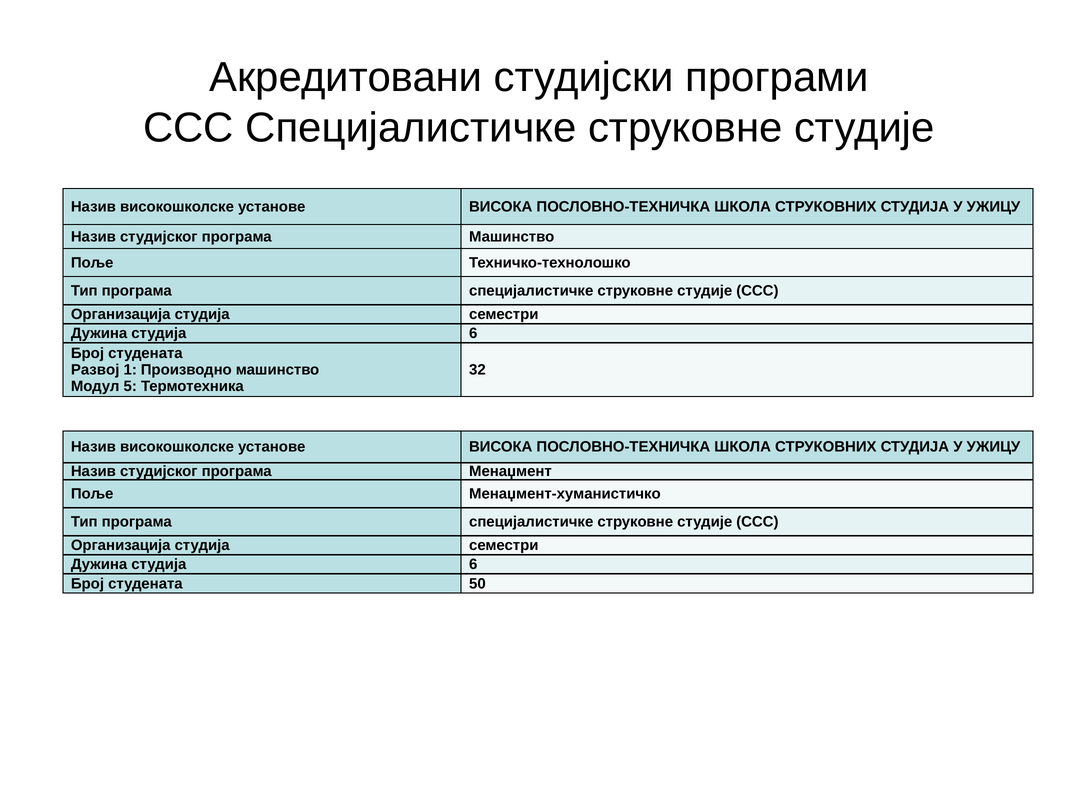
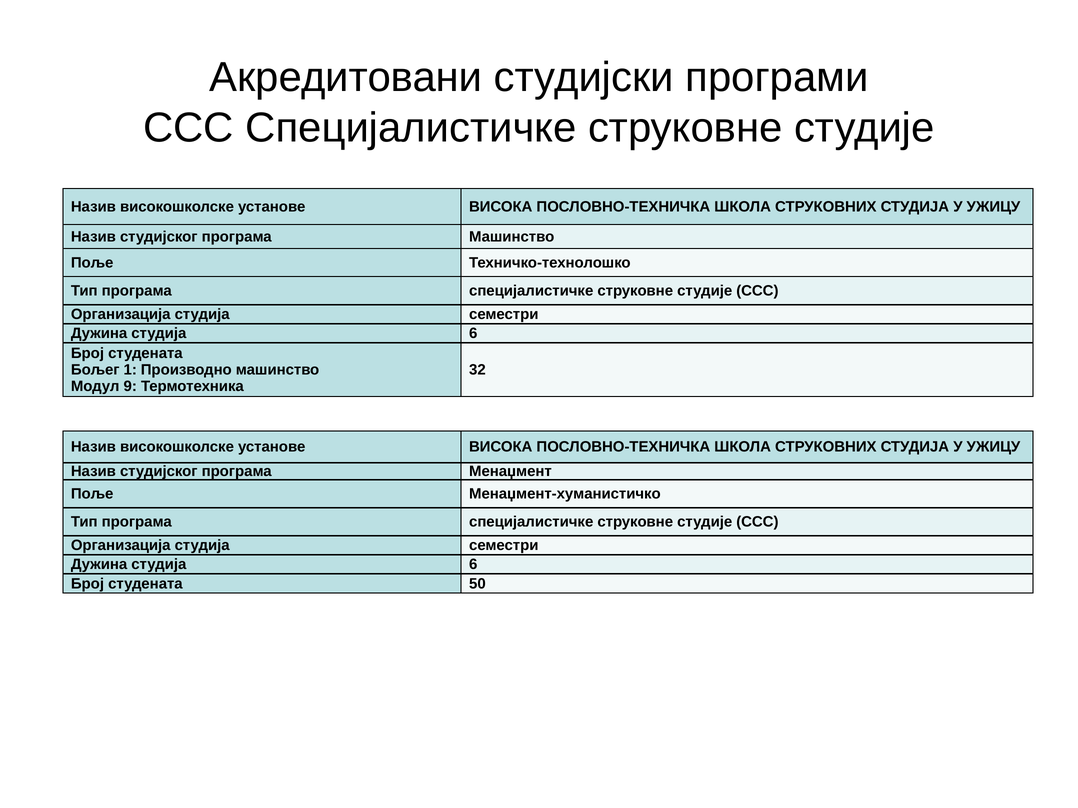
Развој: Развој -> Бољег (95, 370)
5: 5 -> 9 (130, 387)
